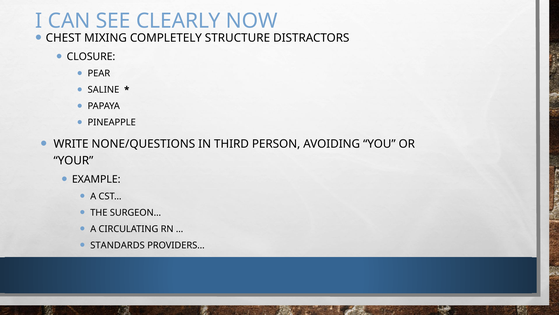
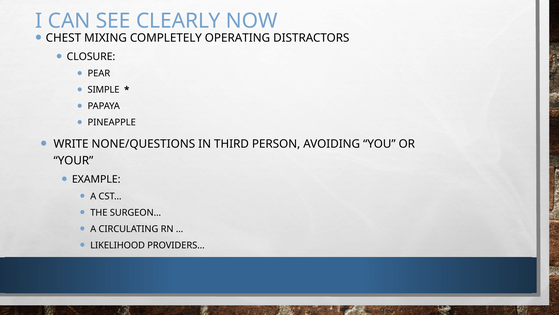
STRUCTURE: STRUCTURE -> OPERATING (237, 38)
SALINE: SALINE -> SIMPLE (104, 90)
STANDARDS: STANDARDS -> LIKELIHOOD (118, 245)
